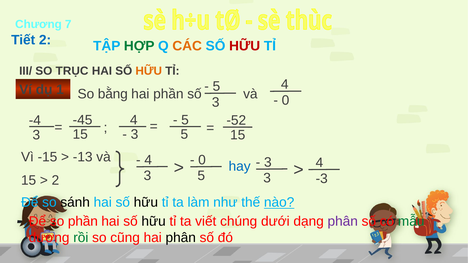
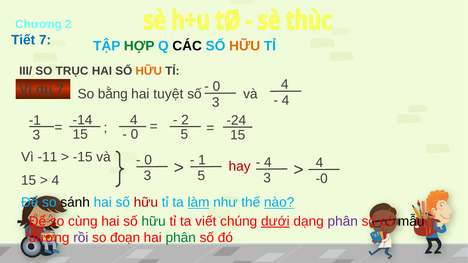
Chương 7: 7 -> 2 (68, 24)
Tiết 2: 2 -> 7 (45, 40)
CÁC colour: orange -> black (187, 46)
HỮU colour: red -> orange (245, 46)
5: 5 -> 0 (216, 87)
dụ 1: 1 -> 7 (60, 90)
hai phần: phần -> tuyệt (168, 94)
0: 0 -> 4 (286, 100)
-45: -45 -> -14 (83, 120)
5: 5 -> 2 (185, 120)
-4: -4 -> -1 (35, 121)
-52: -52 -> -24 (236, 121)
3: 3 -> 0 (134, 135)
-15: -15 -> -11 (47, 157)
-13: -13 -> -15 (83, 157)
4: 4 -> 0 (148, 160)
0: 0 -> 1 (202, 160)
3: 3 -> 4 (268, 162)
hay colour: blue -> red (240, 166)
-3: -3 -> -0 (322, 179)
2: 2 -> 4 (55, 180)
hữu colour: black -> red (146, 203)
làm underline: none -> present (198, 203)
so phần: phần -> cùng (83, 222)
hữu colour: black -> green (154, 222)
dưới underline: none -> present (275, 222)
mẫu colour: green -> black (411, 222)
rồi colour: green -> purple (81, 238)
cũng: cũng -> đoạn (125, 238)
phân colour: black -> green (181, 238)
